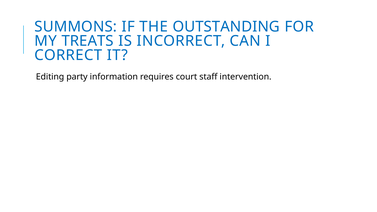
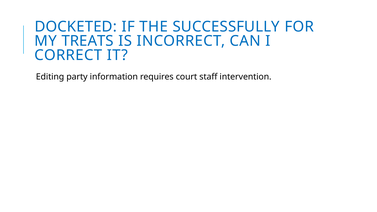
SUMMONS: SUMMONS -> DOCKETED (76, 27)
OUTSTANDING: OUTSTANDING -> SUCCESSFULLY (226, 27)
